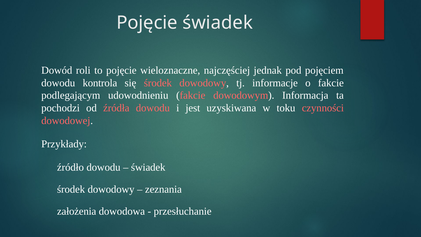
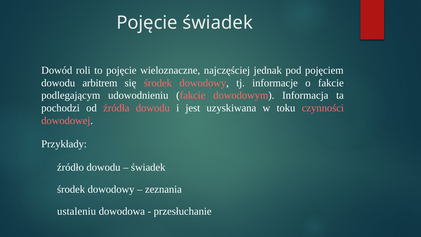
kontrola: kontrola -> arbitrem (100, 83)
założenia: założenia -> ustaleniu (77, 211)
